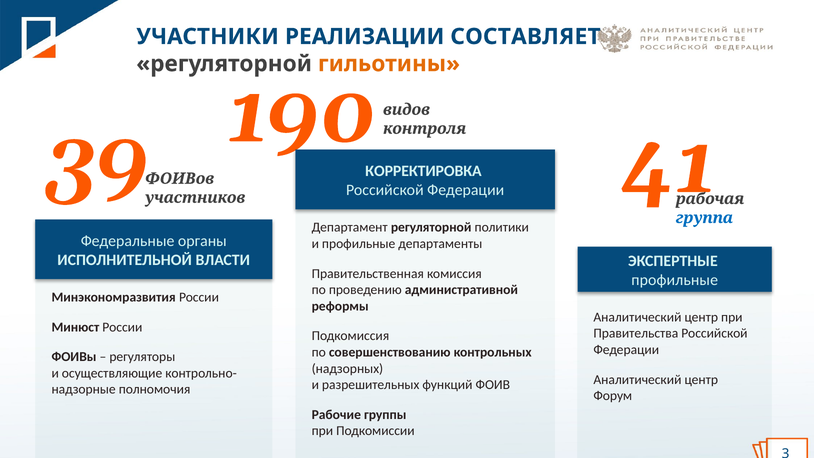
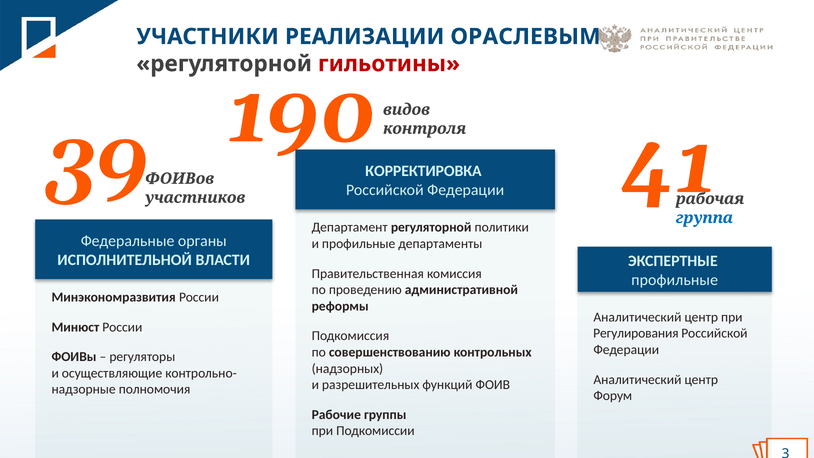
СОСТАВЛЯЕТ: СОСТАВЛЯЕТ -> ОРАСЛЕВЫМ (525, 37)
гильотины colour: orange -> red (389, 64)
Правительства: Правительства -> Регулирования (636, 333)
